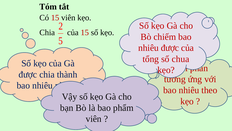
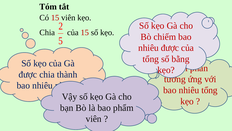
chua: chua -> bằng (181, 59)
nhiêu theo: theo -> tổng (209, 90)
